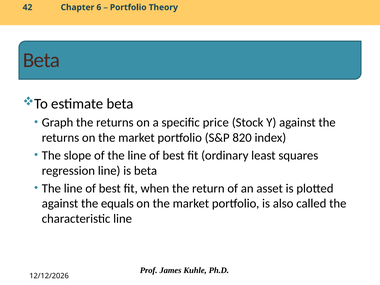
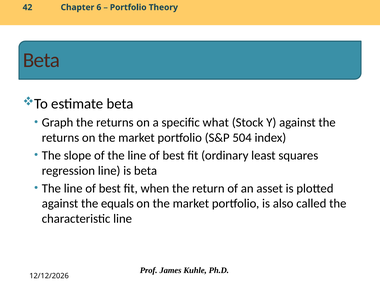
price: price -> what (216, 122)
820: 820 -> 504 (242, 138)
